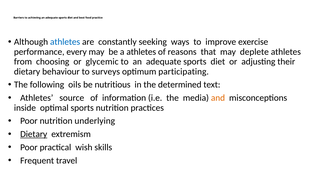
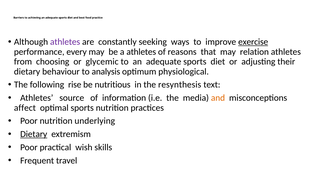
athletes colour: blue -> purple (65, 42)
exercise underline: none -> present (253, 42)
deplete: deplete -> relation (254, 52)
surveys: surveys -> analysis (106, 72)
participating: participating -> physiological (184, 72)
oils: oils -> rise (75, 85)
determined: determined -> resynthesis (180, 85)
inside: inside -> affect (25, 108)
